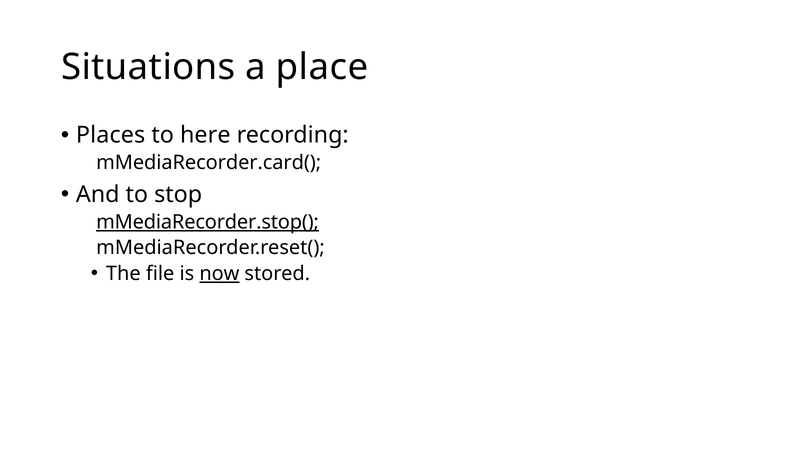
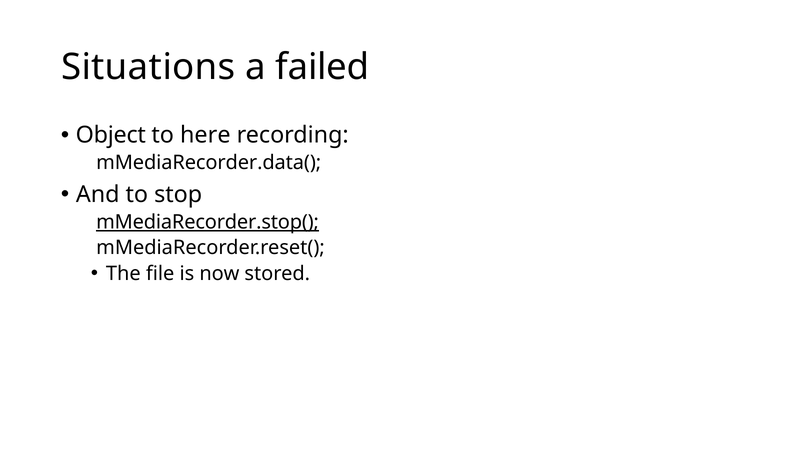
place: place -> failed (322, 67)
Places: Places -> Object (111, 135)
mMediaRecorder.card(: mMediaRecorder.card( -> mMediaRecorder.data( (209, 163)
now underline: present -> none (219, 274)
